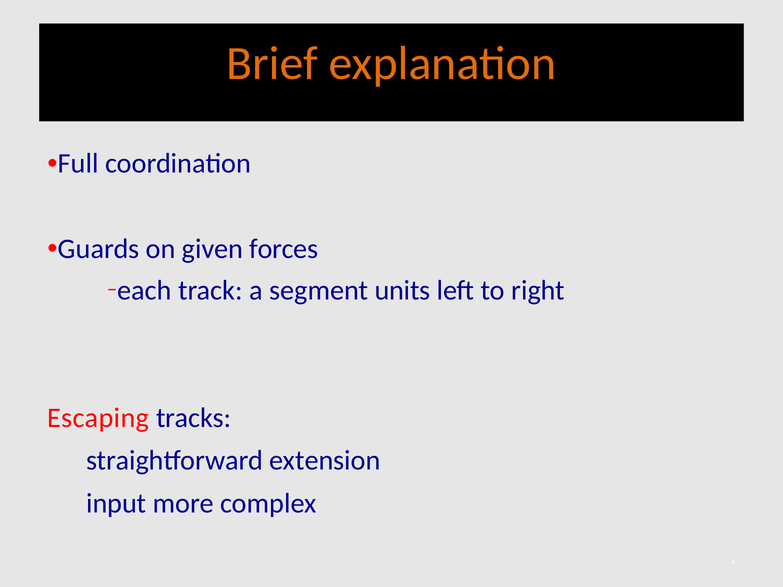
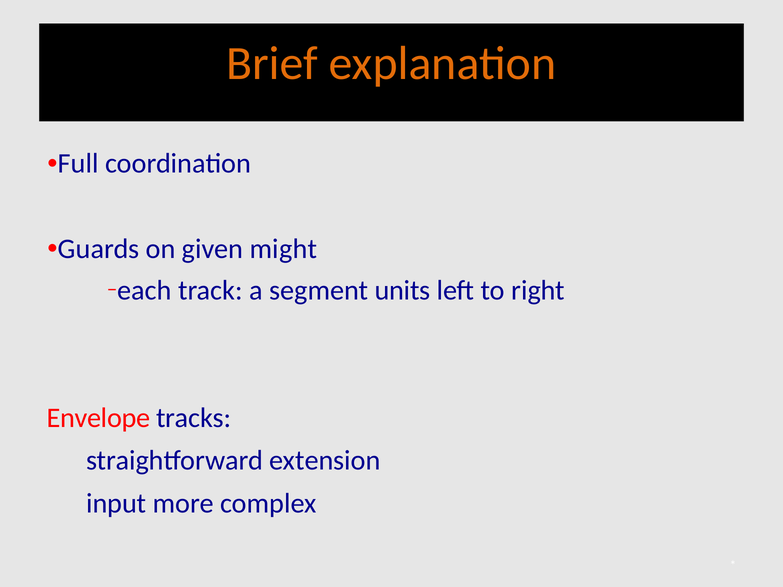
forces: forces -> might (283, 249)
Escaping: Escaping -> Envelope (98, 418)
